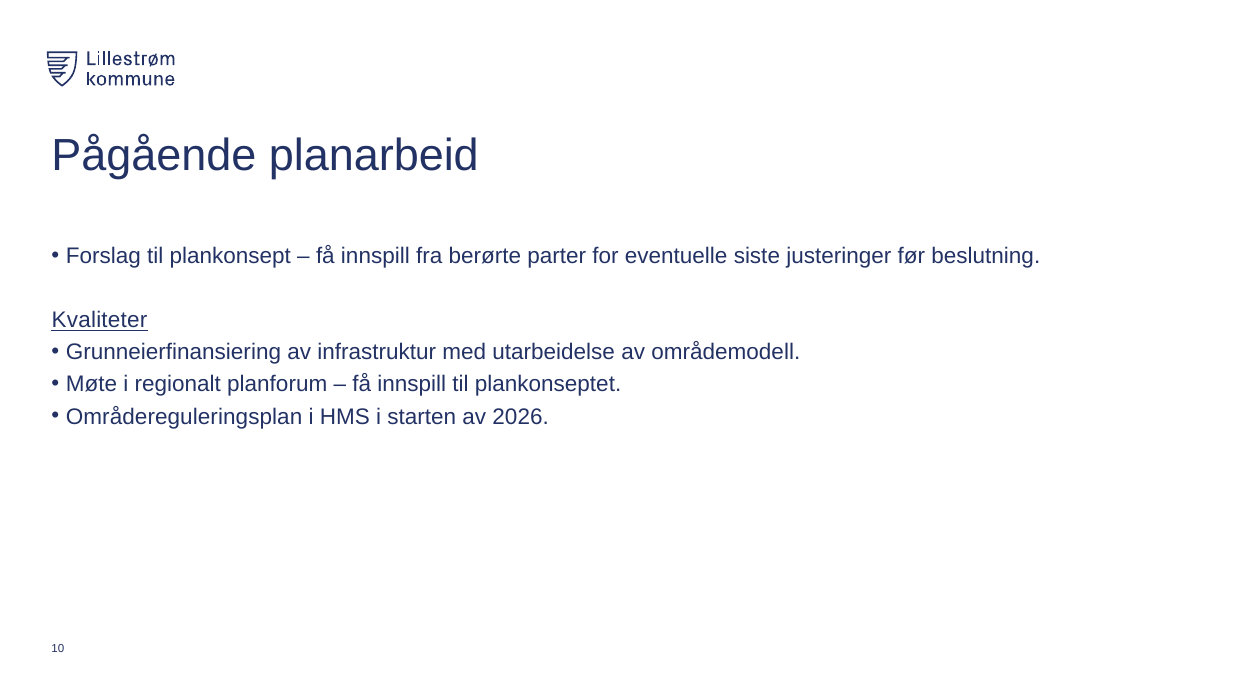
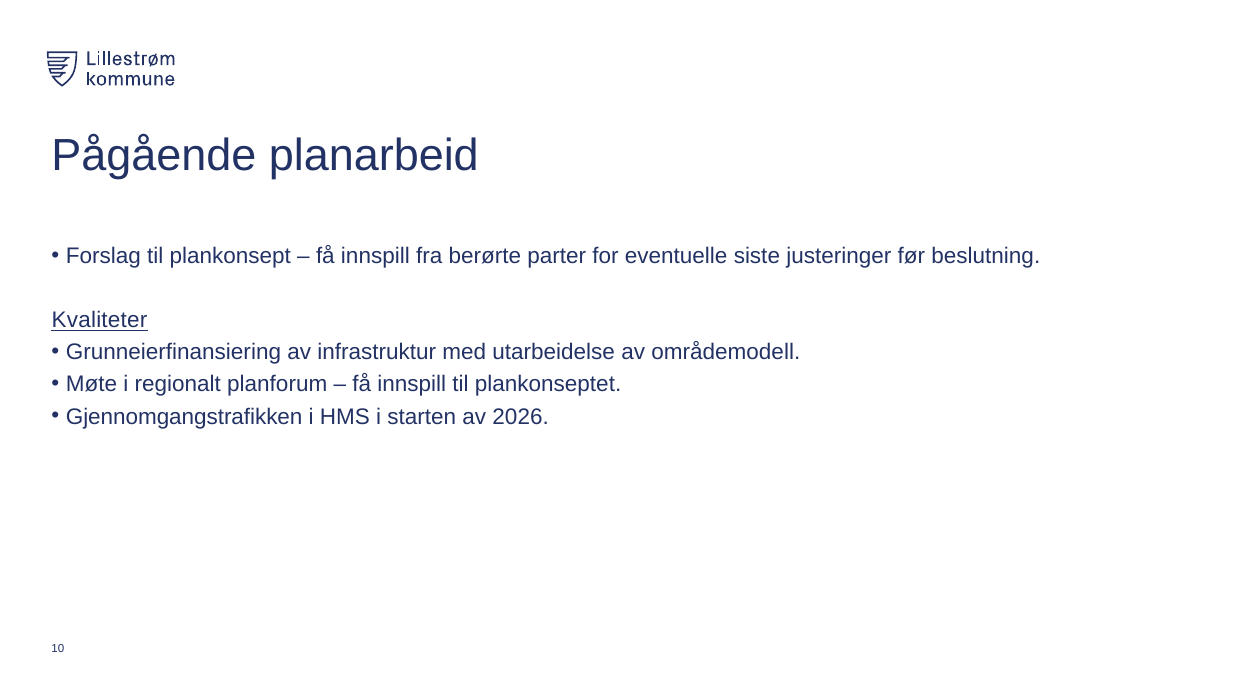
Områdereguleringsplan: Områdereguleringsplan -> Gjennomgangstrafikken (184, 417)
